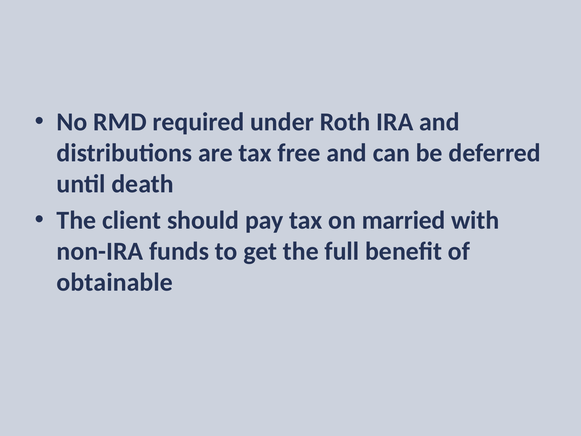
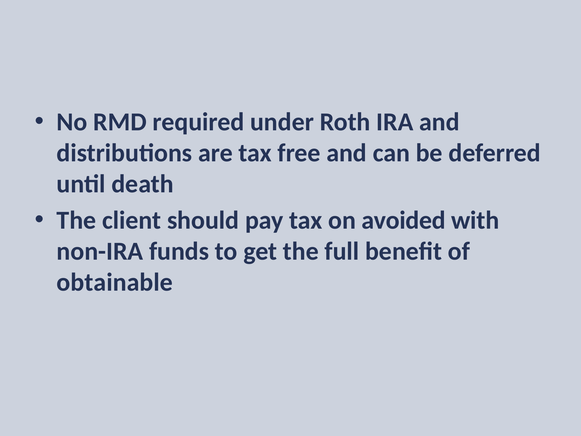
married: married -> avoided (404, 220)
